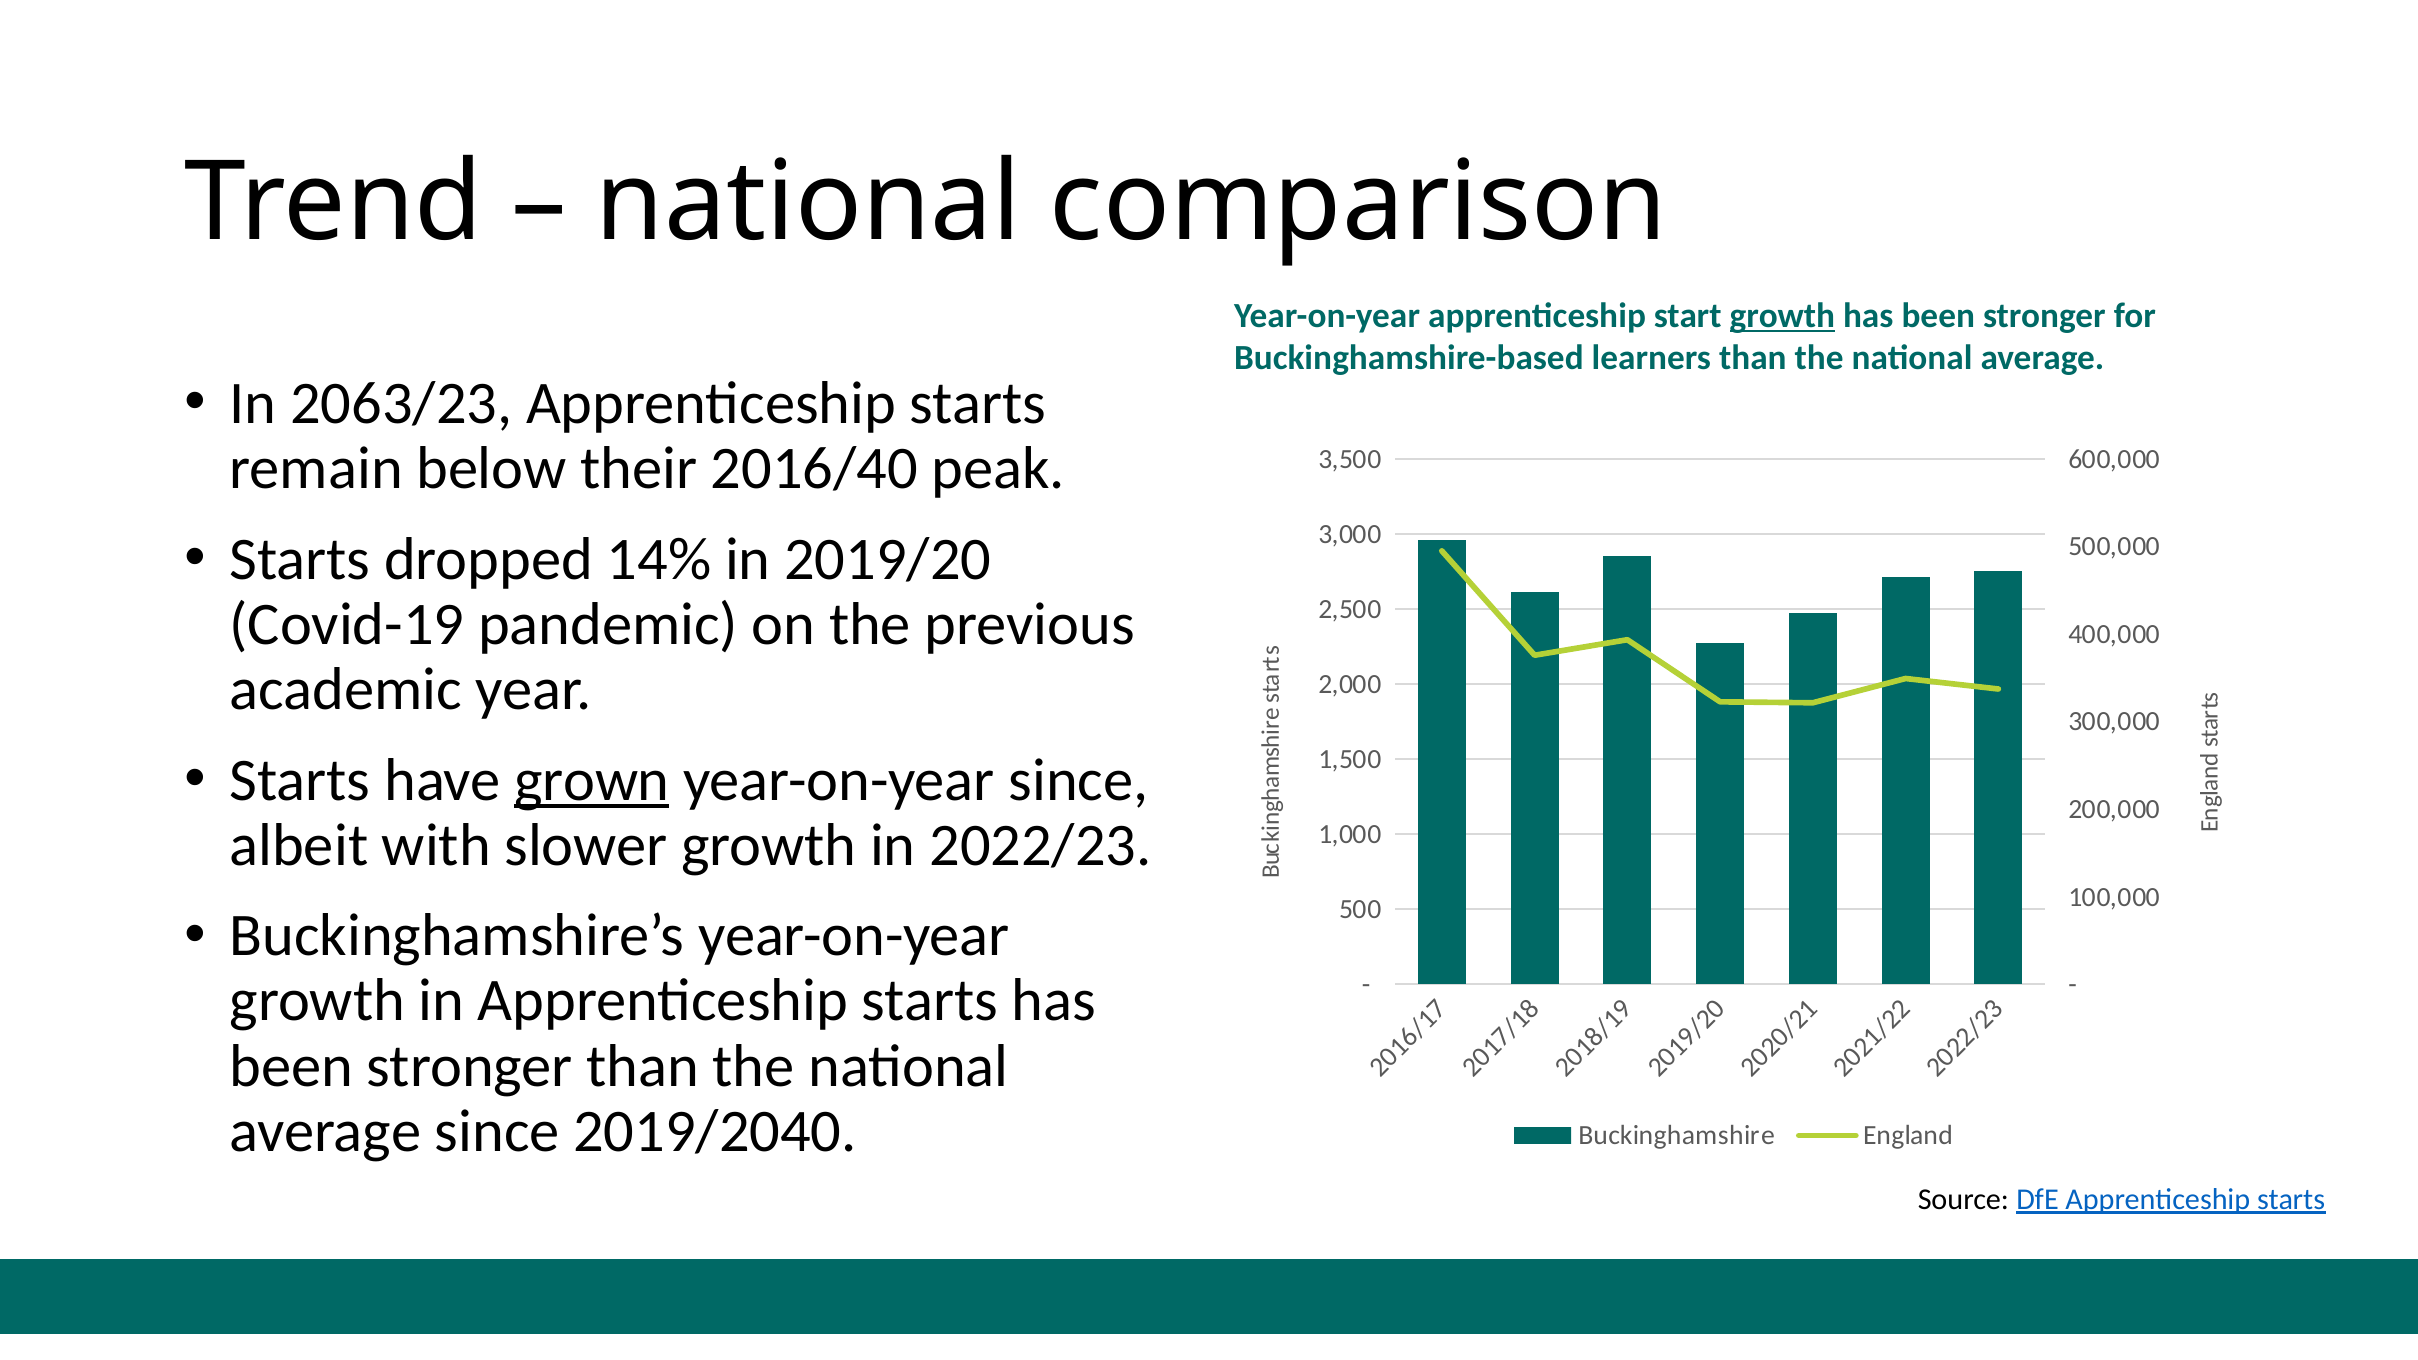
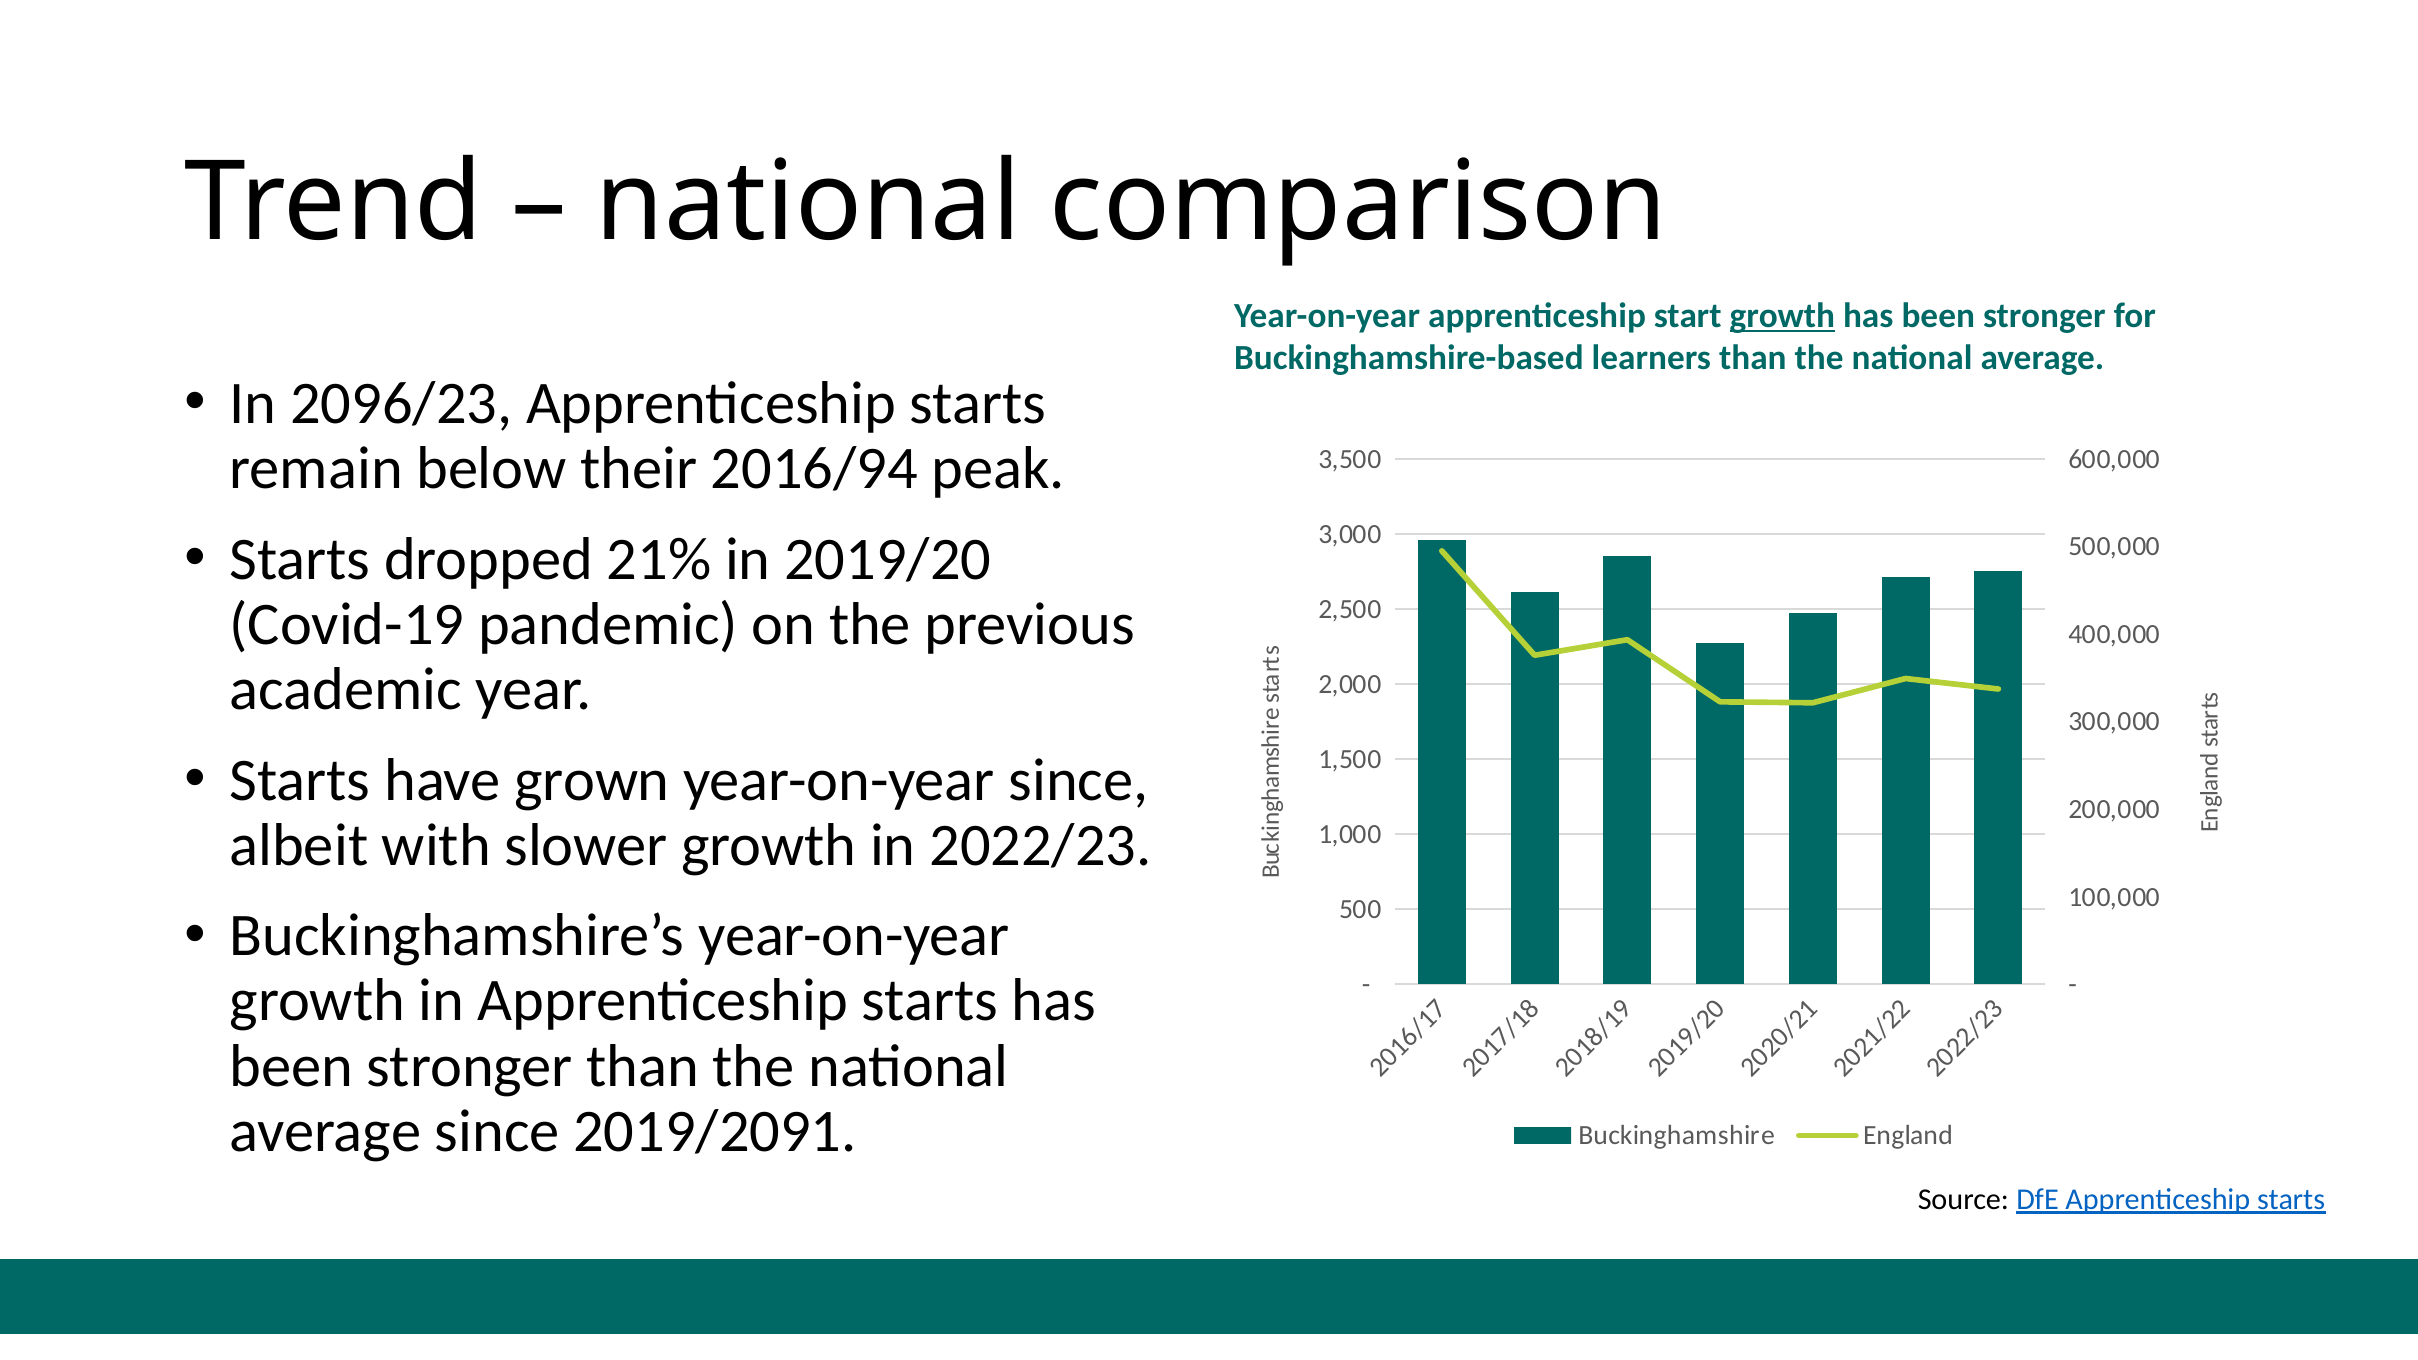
2063/23: 2063/23 -> 2096/23 (401, 403)
2016/40: 2016/40 -> 2016/94 (814, 469)
14%: 14% -> 21% (659, 559)
grown underline: present -> none (592, 780)
2019/2040: 2019/2040 -> 2019/2091 (715, 1132)
